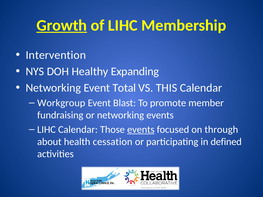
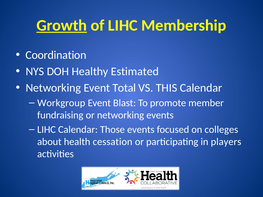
Intervention: Intervention -> Coordination (56, 55)
Expanding: Expanding -> Estimated (135, 72)
events underline: present -> none (141, 130)
through: through -> colleges (221, 130)
defined: defined -> players (226, 142)
